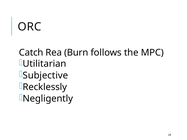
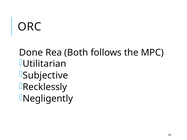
Catch: Catch -> Done (31, 53)
Burn: Burn -> Both (76, 53)
